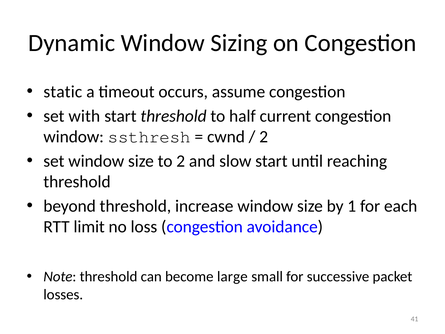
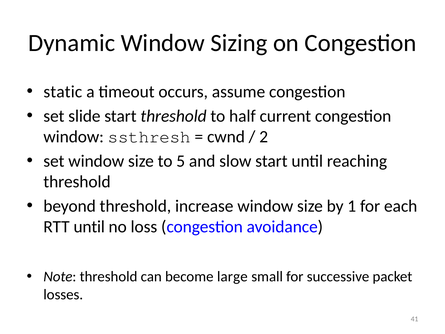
with: with -> slide (84, 116)
to 2: 2 -> 5 (181, 161)
RTT limit: limit -> until (89, 227)
